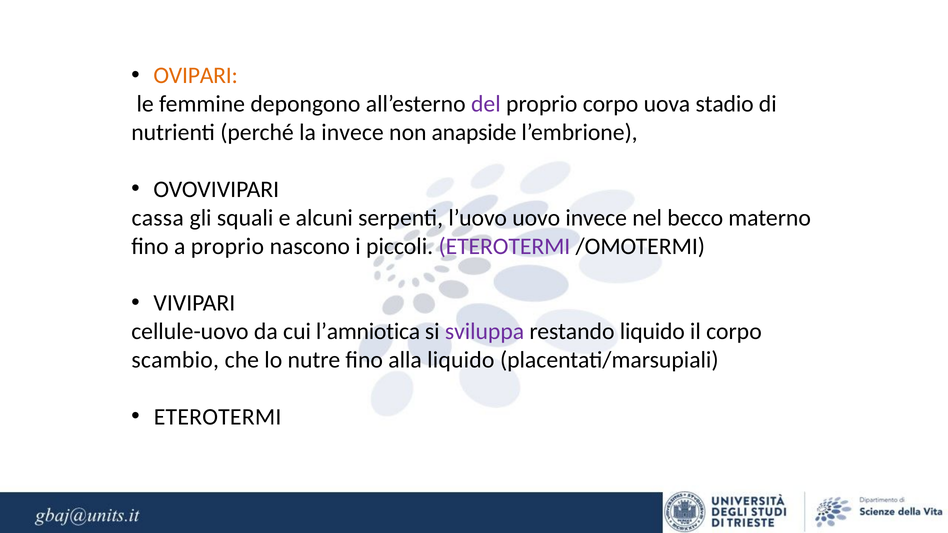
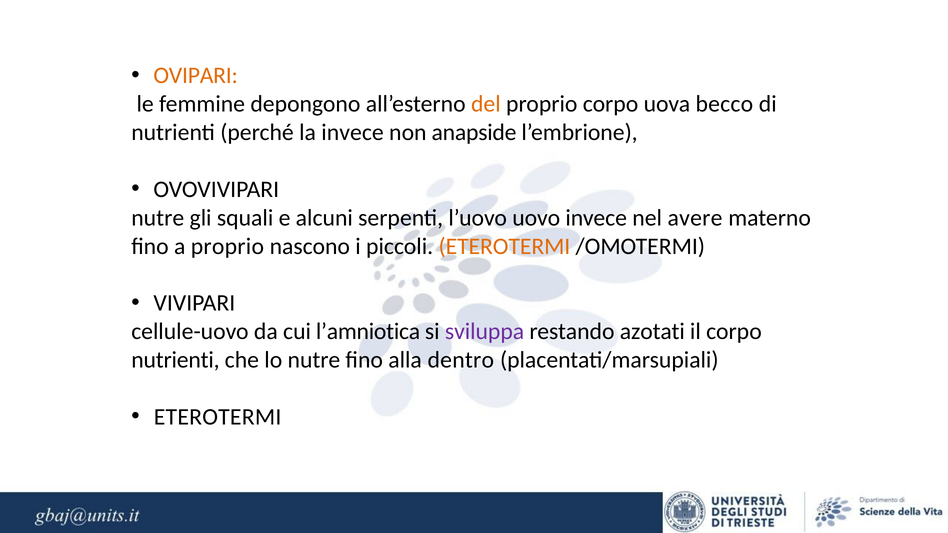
del colour: purple -> orange (486, 104)
stadio: stadio -> becco (724, 104)
cassa: cassa -> nutre (158, 218)
becco: becco -> avere (695, 218)
ETEROTERMI colour: purple -> orange (504, 246)
restando liquido: liquido -> azotati (652, 332)
scambio: scambio -> nutrienti (175, 360)
alla liquido: liquido -> dentro (461, 360)
